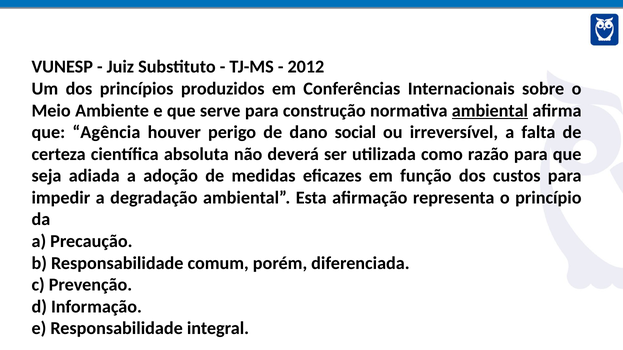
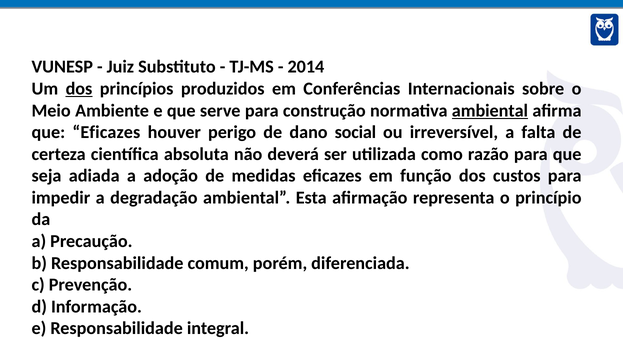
2012: 2012 -> 2014 (306, 67)
dos underline: none -> present (79, 89)
que Agência: Agência -> Eficazes (106, 132)
